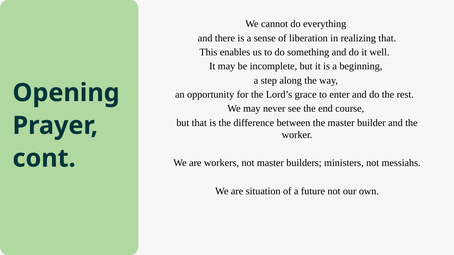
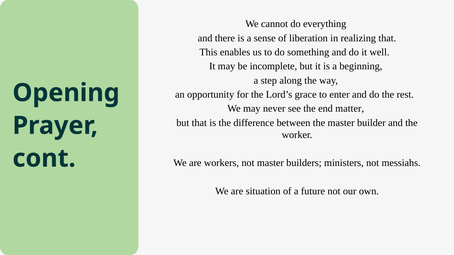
course: course -> matter (350, 109)
